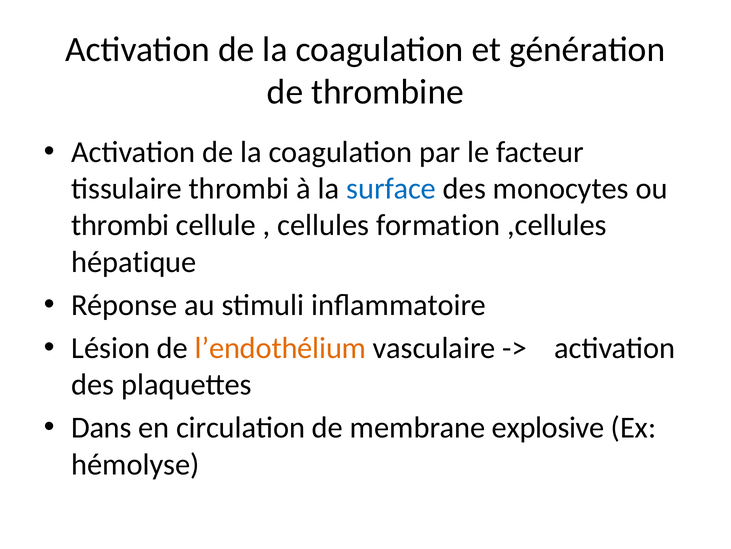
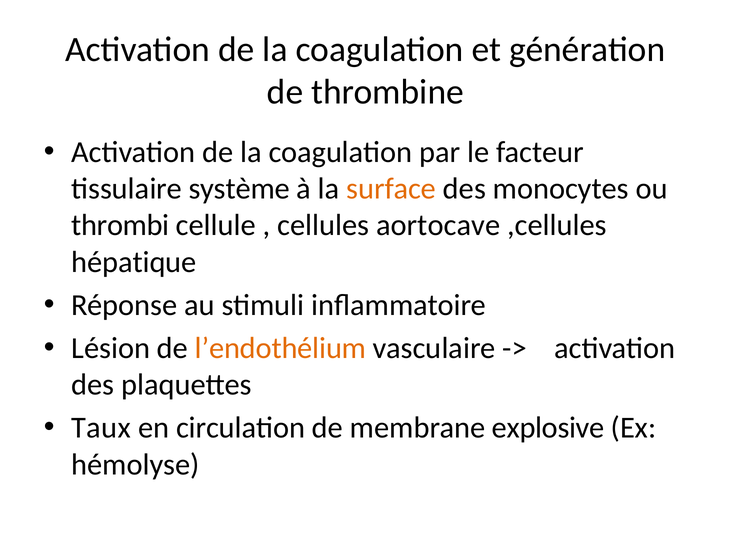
tissulaire thrombi: thrombi -> système (239, 189)
surface colour: blue -> orange (391, 189)
formation: formation -> aortocave (438, 225)
Dans: Dans -> Taux (101, 427)
